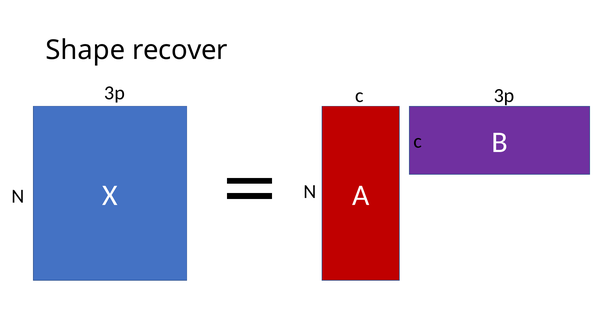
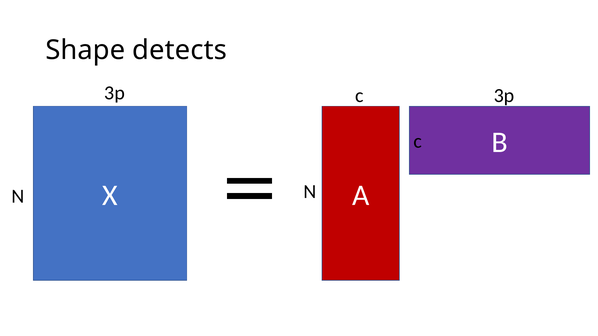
recover: recover -> detects (180, 50)
